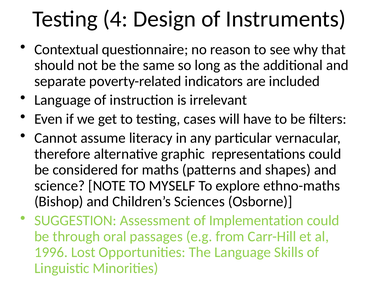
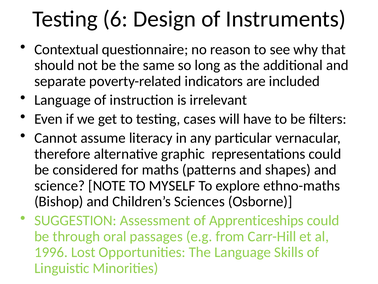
4: 4 -> 6 (115, 19)
Implementation: Implementation -> Apprenticeships (256, 220)
